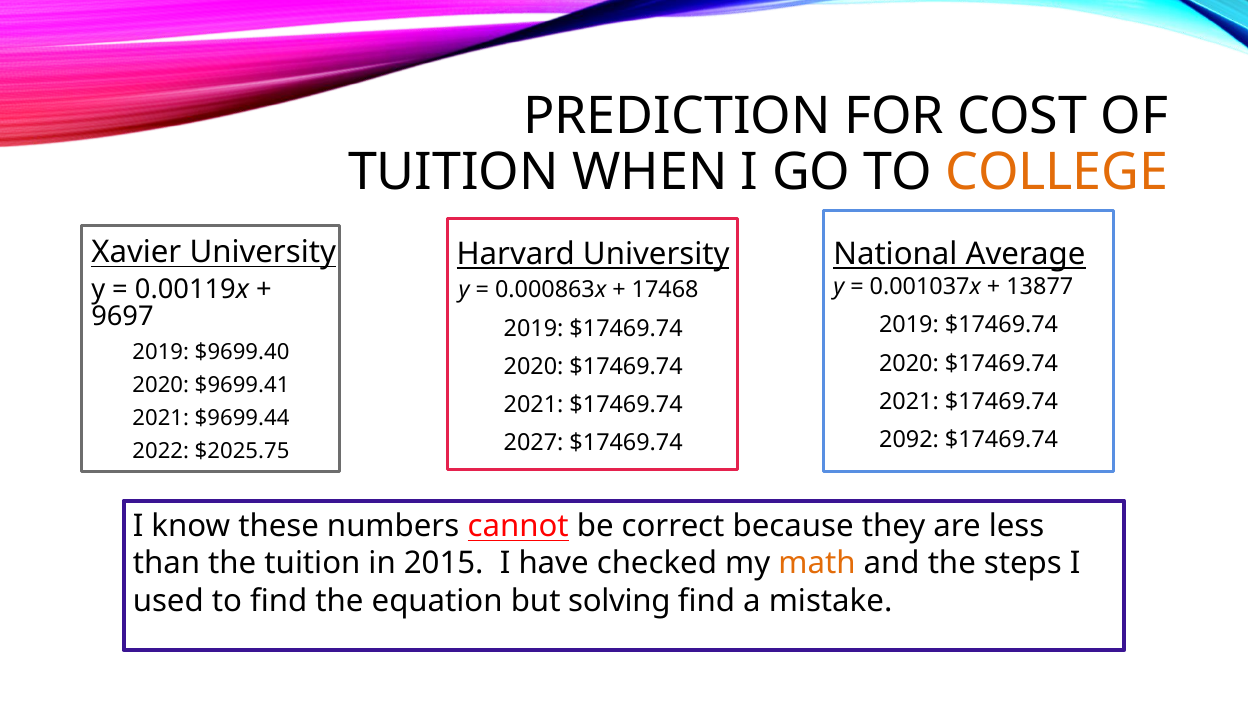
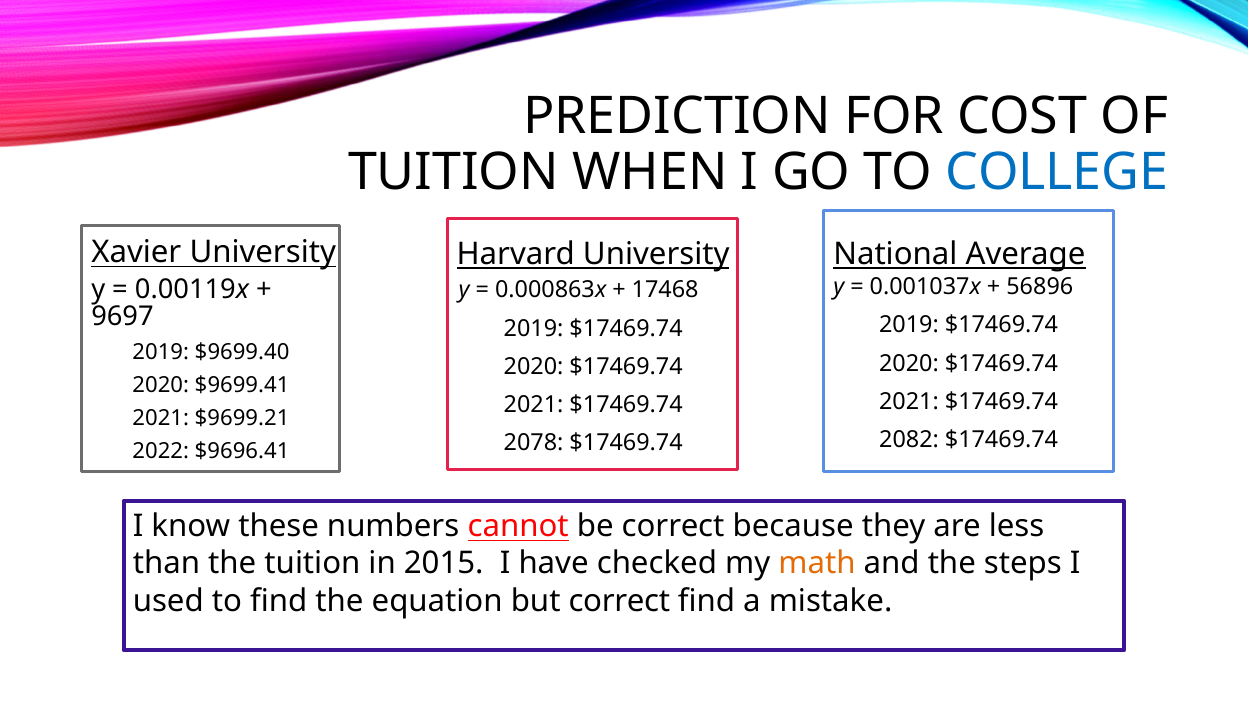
COLLEGE colour: orange -> blue (1057, 172)
13877: 13877 -> 56896 (1040, 287)
$9699.44: $9699.44 -> $9699.21 (242, 419)
2092: 2092 -> 2082 (909, 440)
2027: 2027 -> 2078 (534, 443)
$2025.75: $2025.75 -> $9696.41 (242, 452)
but solving: solving -> correct (619, 601)
